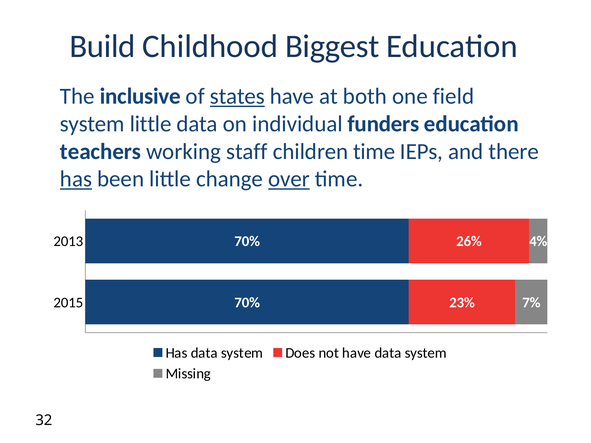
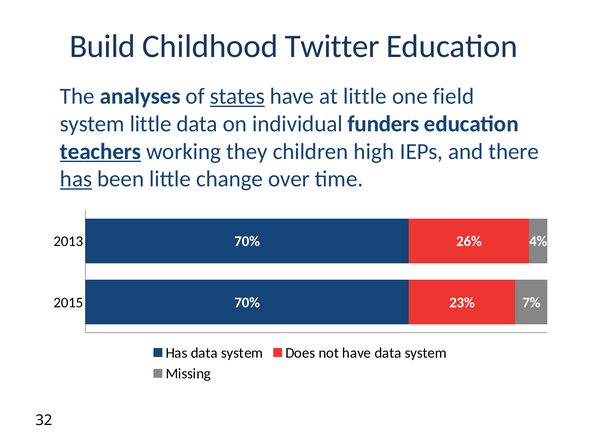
Biggest: Biggest -> Twitter (332, 46)
inclusive: inclusive -> analyses (140, 96)
at both: both -> little (365, 96)
teachers underline: none -> present (101, 152)
staff: staff -> they (247, 152)
children time: time -> high (374, 152)
over underline: present -> none (289, 179)
